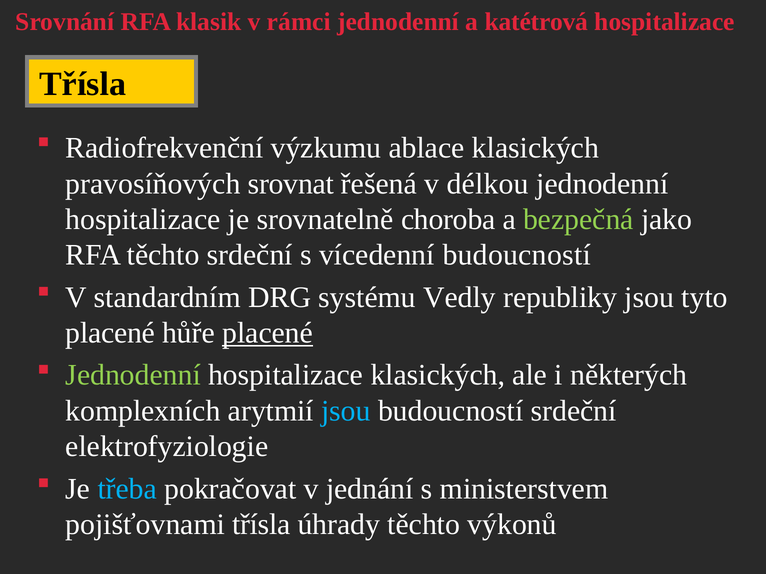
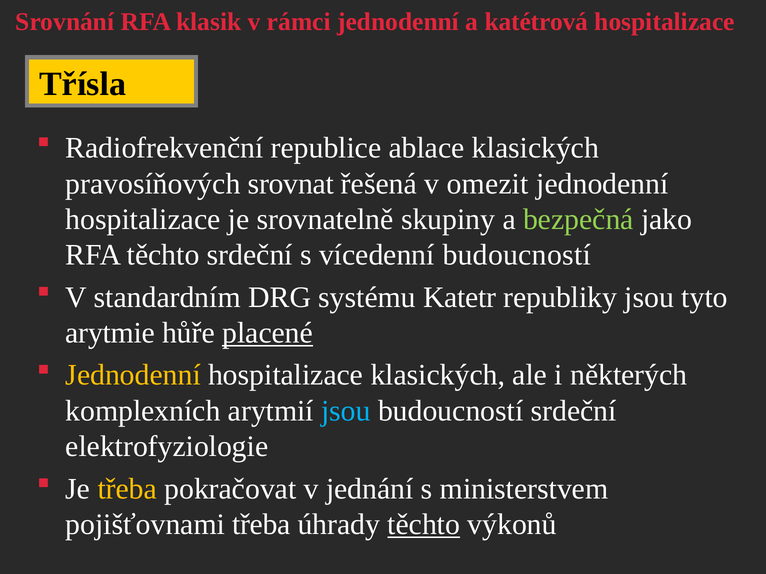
výzkumu: výzkumu -> republice (326, 148)
délkou: délkou -> omezit (488, 184)
choroba: choroba -> skupiny (448, 220)
Vedly: Vedly -> Katetr (460, 298)
placené: placené -> arytmie (110, 333)
Jednodenní colour: light green -> yellow (133, 375)
třeba colour: light blue -> yellow (127, 489)
pojišťovnami třísla: třísla -> třeba (261, 525)
těchto underline: none -> present (424, 525)
